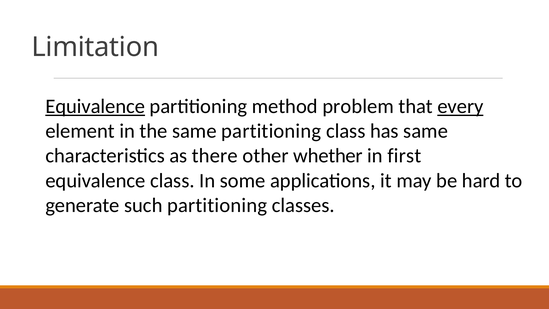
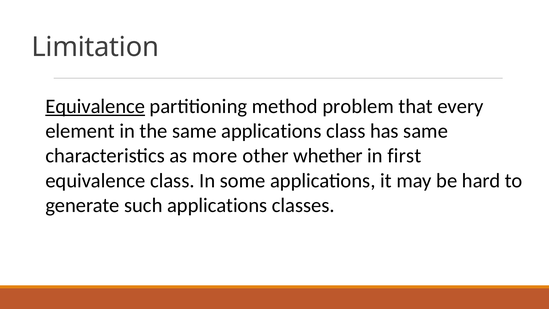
every underline: present -> none (460, 106)
same partitioning: partitioning -> applications (271, 131)
there: there -> more (215, 156)
such partitioning: partitioning -> applications (217, 205)
